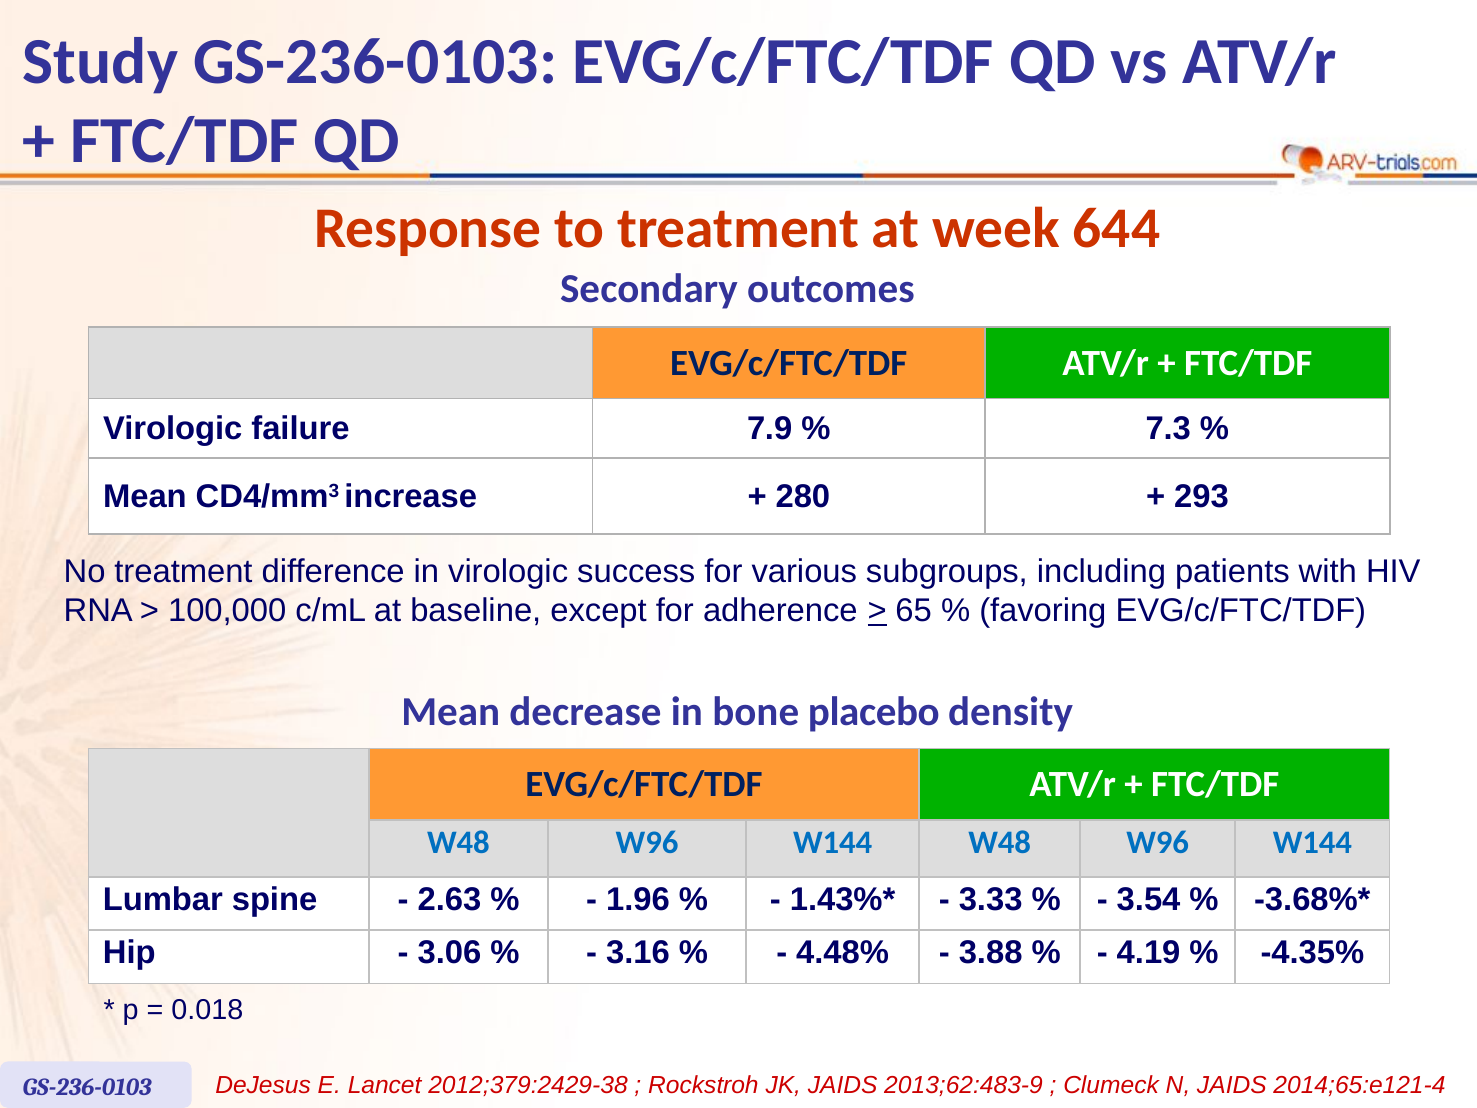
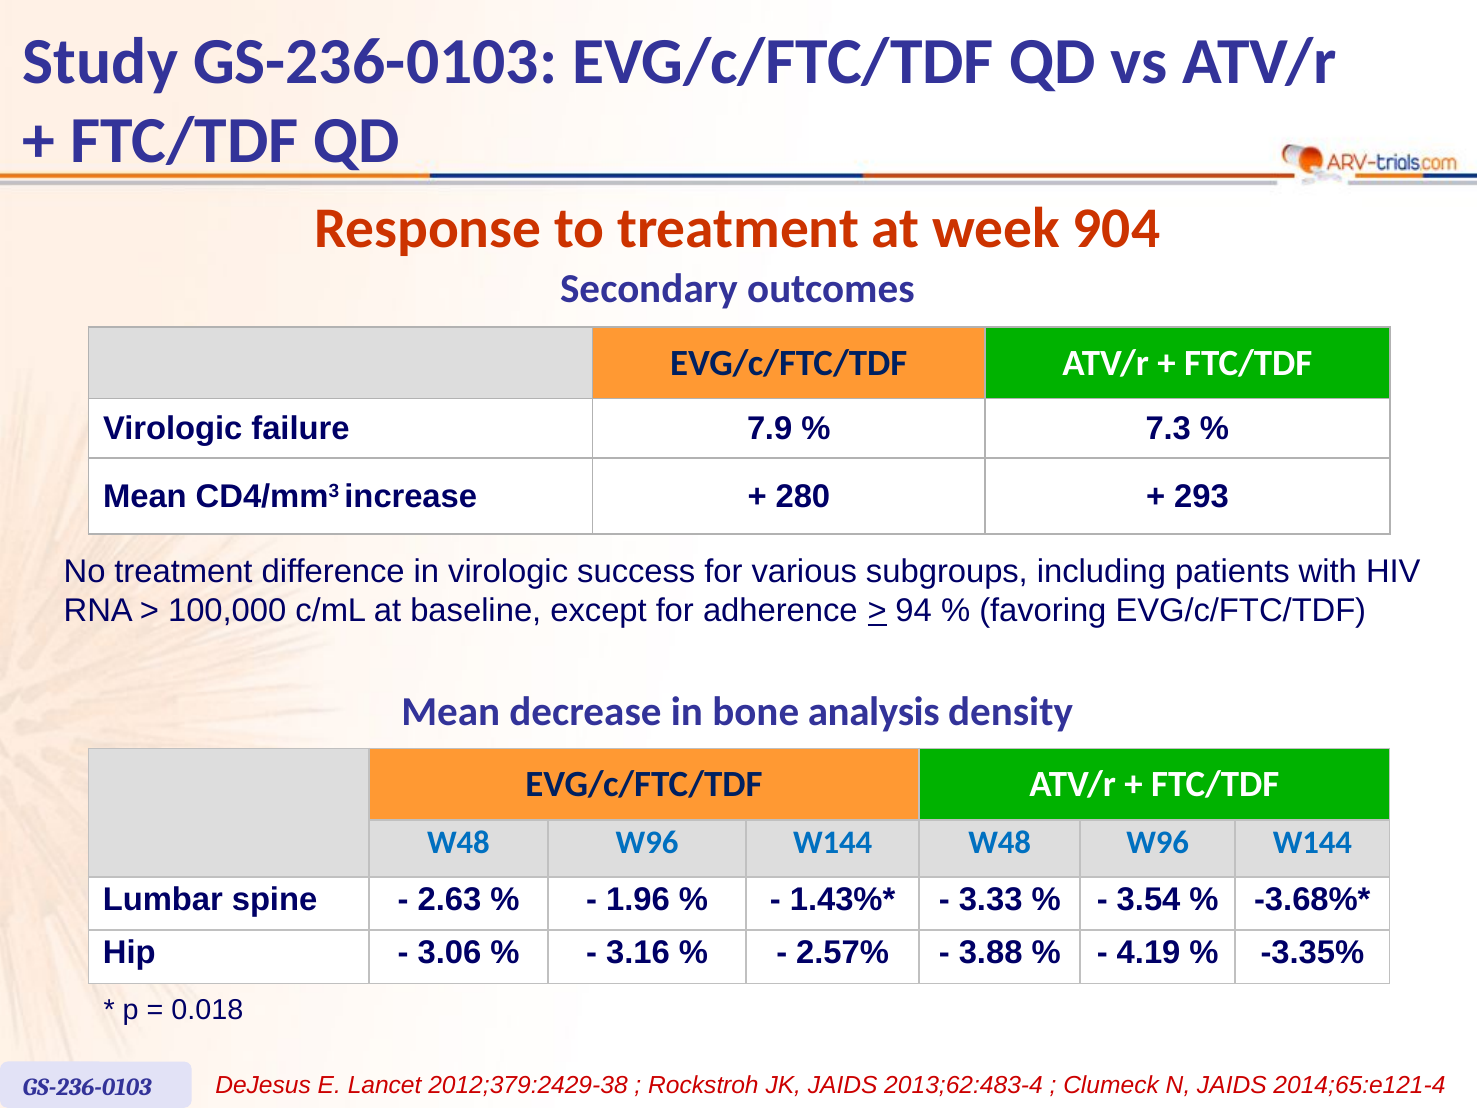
644: 644 -> 904 (1116, 228)
65: 65 -> 94 (914, 611)
placebo: placebo -> analysis (874, 712)
4.48%: 4.48% -> 2.57% (843, 953)
-4.35%: -4.35% -> -3.35% (1312, 953)
2013;62:483-9: 2013;62:483-9 -> 2013;62:483-4 (964, 1085)
